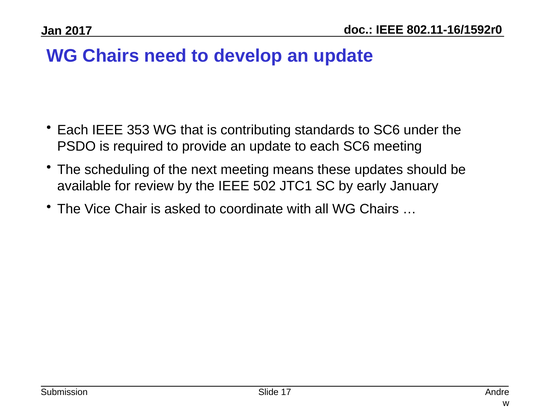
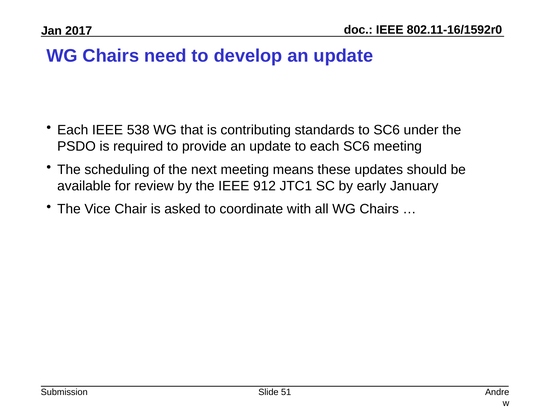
353: 353 -> 538 (138, 130)
502: 502 -> 912 (265, 186)
17: 17 -> 51 (286, 392)
